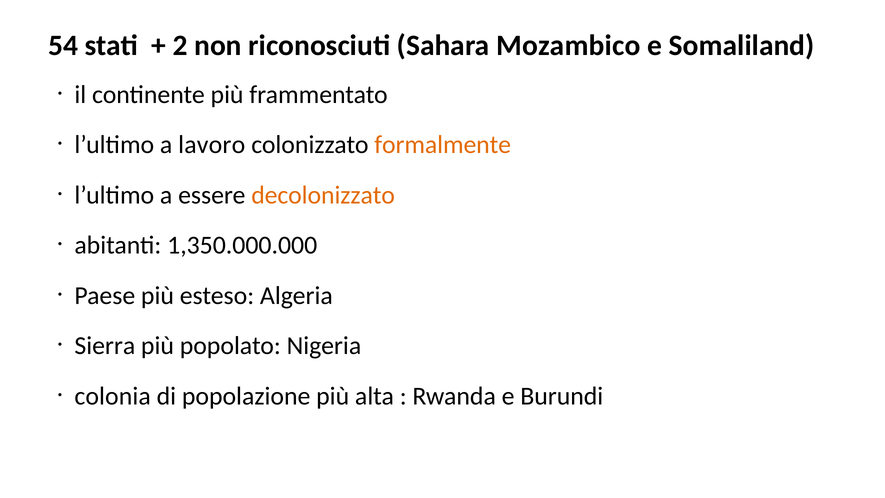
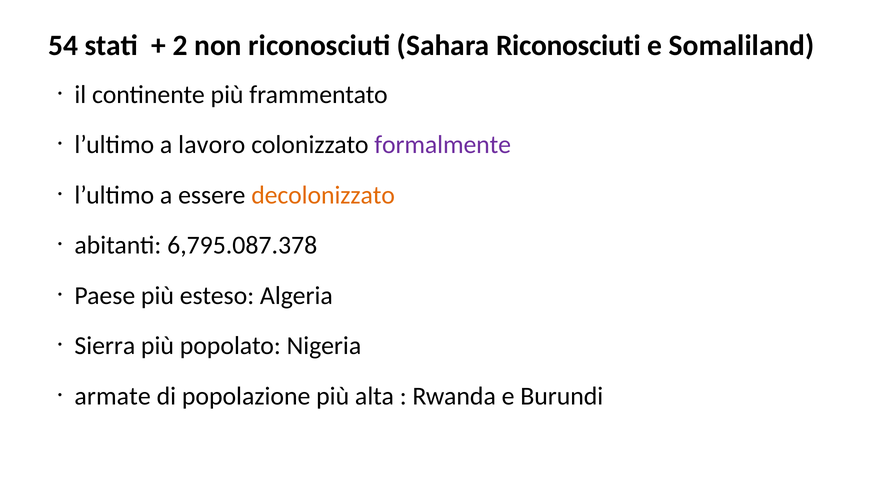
Sahara Mozambico: Mozambico -> Riconosciuti (569, 46)
formalmente colour: orange -> purple (443, 145)
1,350.000.000: 1,350.000.000 -> 6,795.087.378 (242, 245)
colonia: colonia -> armate (113, 396)
